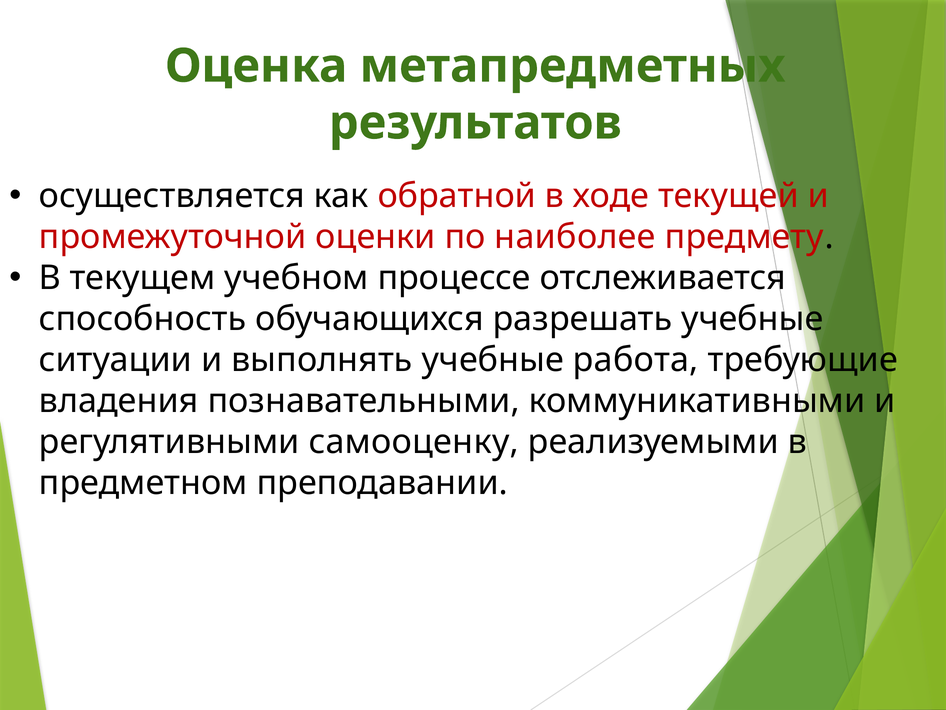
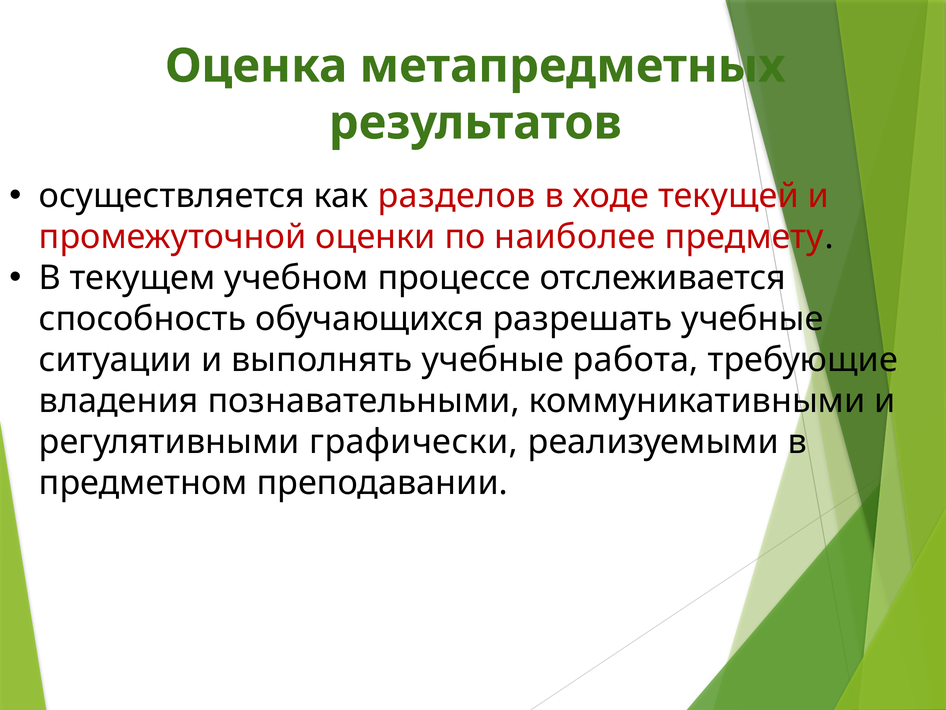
обратной: обратной -> разделов (457, 196)
самооценку: самооценку -> графически (414, 442)
